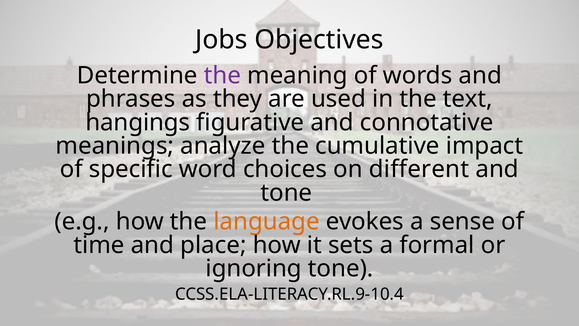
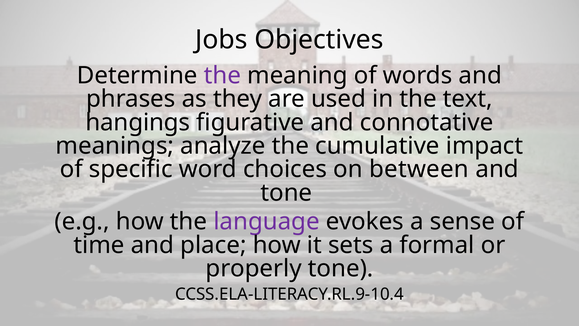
different: different -> between (419, 169)
language colour: orange -> purple (267, 221)
ignoring: ignoring -> properly (254, 268)
